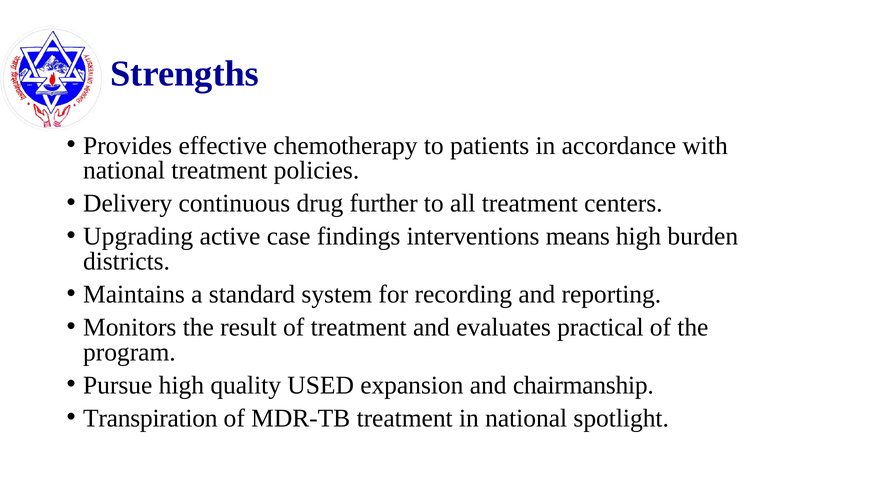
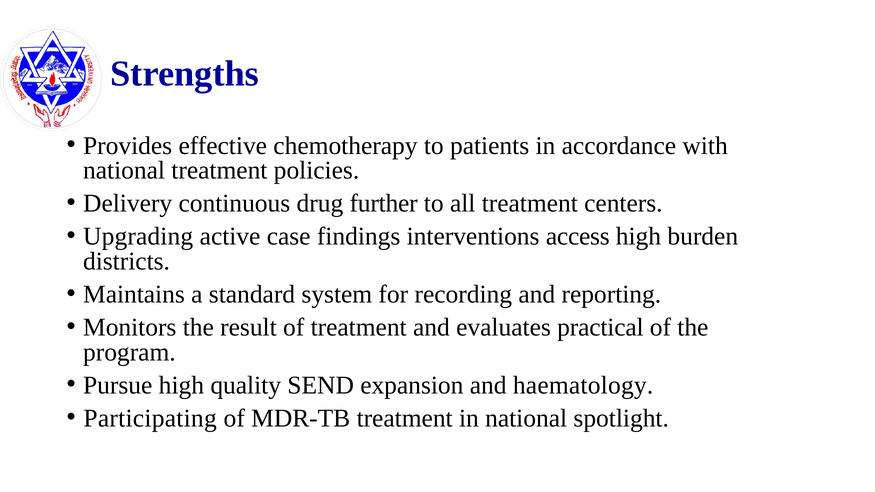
means: means -> access (578, 237)
USED: USED -> SEND (321, 385)
chairmanship: chairmanship -> haematology (583, 385)
Transpiration: Transpiration -> Participating (150, 418)
